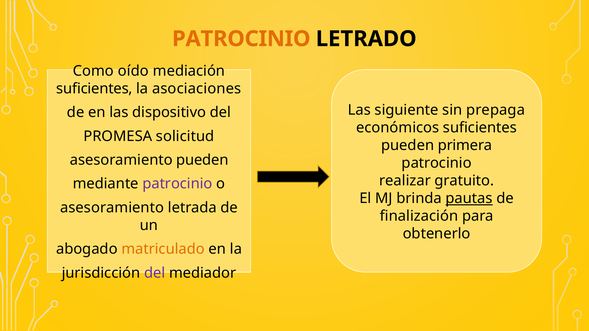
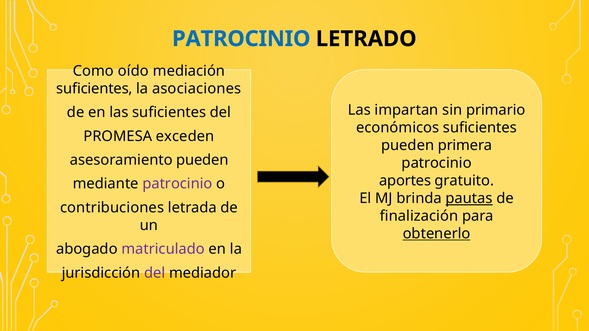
PATROCINIO colour: orange -> blue (241, 39)
siguiente: siguiente -> impartan (407, 110)
prepaga: prepaga -> primario (496, 110)
las dispositivo: dispositivo -> suficientes (169, 113)
solicitud: solicitud -> exceden (185, 136)
realizar: realizar -> aportes (405, 181)
asesoramiento: asesoramiento -> contribuciones (112, 208)
obtenerlo underline: none -> present (437, 234)
matriculado colour: orange -> purple (163, 249)
